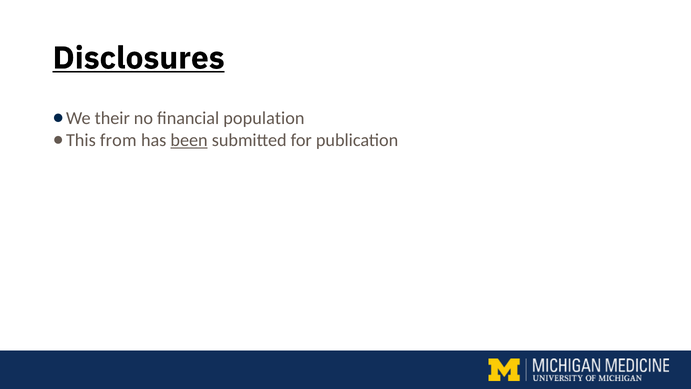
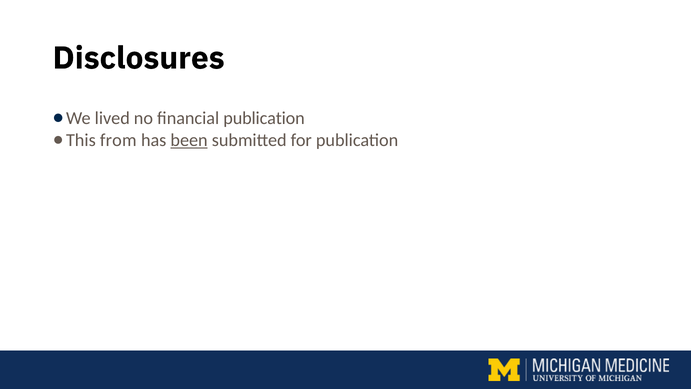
Disclosures underline: present -> none (139, 58)
their: their -> lived (112, 118)
financial population: population -> publication (264, 118)
